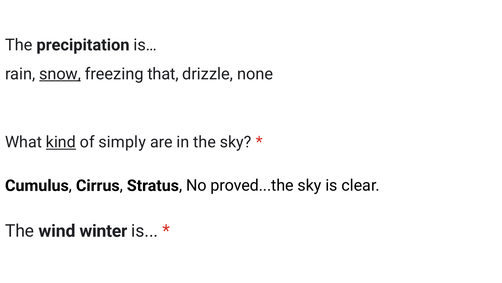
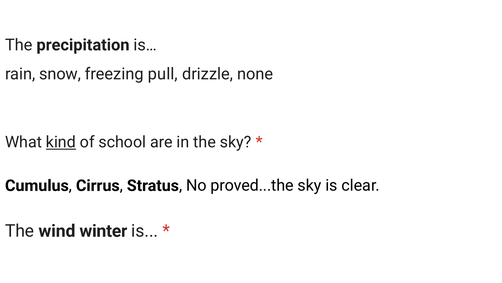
snow underline: present -> none (60, 74)
that: that -> pull (163, 74)
simply: simply -> school (122, 142)
